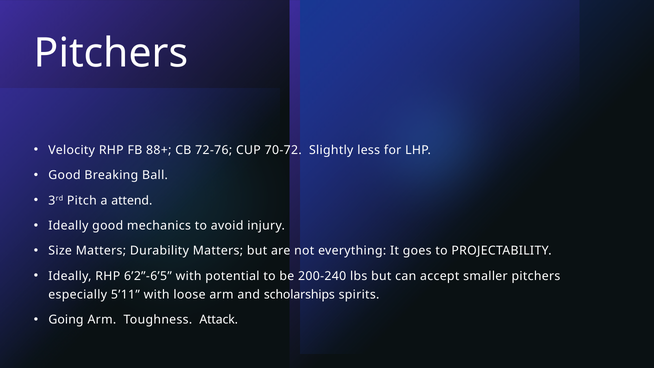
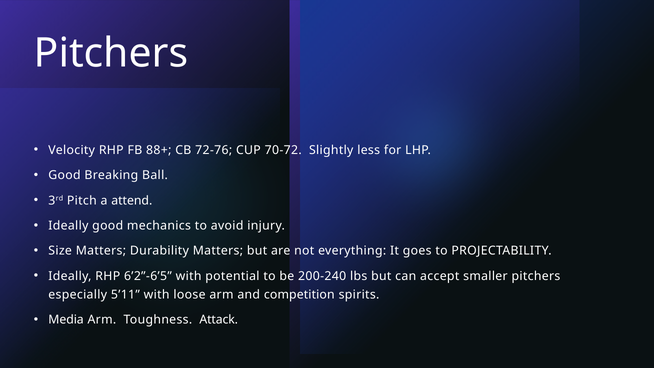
scholarships: scholarships -> competition (299, 294)
Going: Going -> Media (66, 320)
